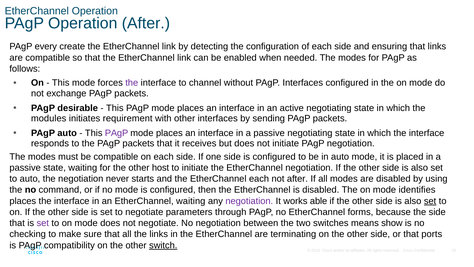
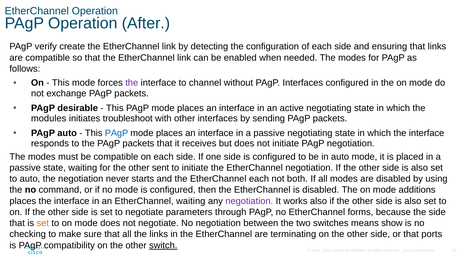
every: every -> verify (46, 46)
requirement: requirement -> troubleshoot (128, 118)
PAgP colour: purple -> blue (117, 133)
host: host -> sent (161, 168)
not after: after -> both (297, 179)
identifies: identifies -> additions (417, 190)
works able: able -> also (319, 201)
set underline: present -> none (430, 201)
set colour: purple -> orange (43, 223)
